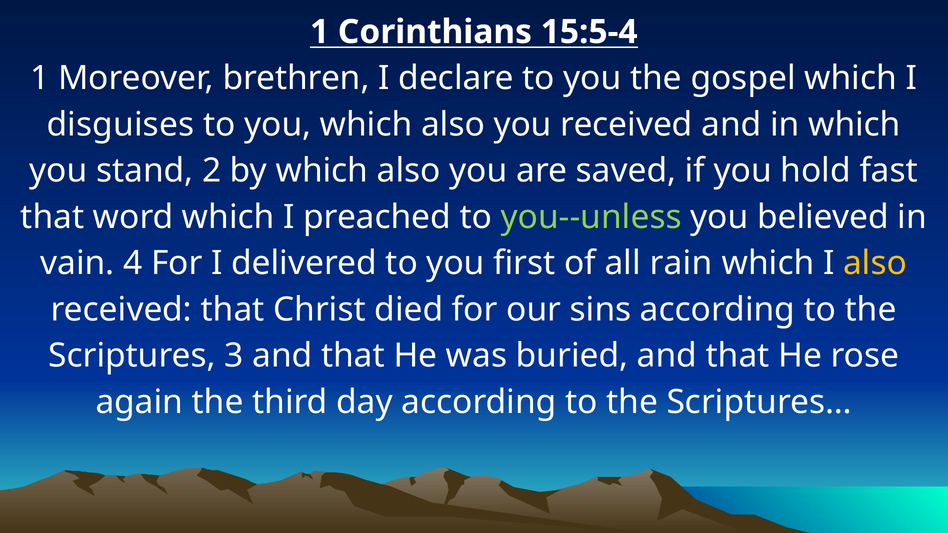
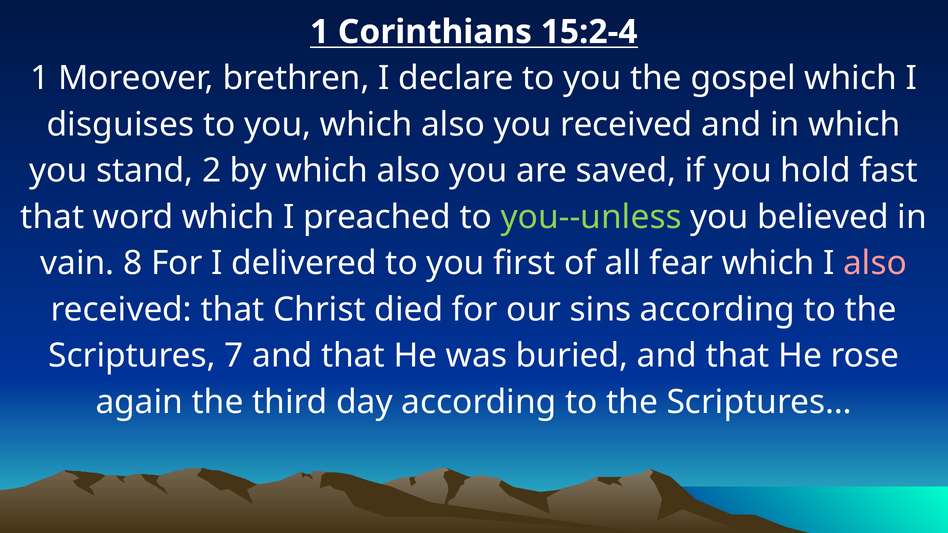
15:5-4: 15:5-4 -> 15:2-4 (589, 32)
4: 4 -> 8 (133, 263)
rain: rain -> fear (681, 263)
also colour: yellow -> pink (875, 263)
3: 3 -> 7 (234, 356)
